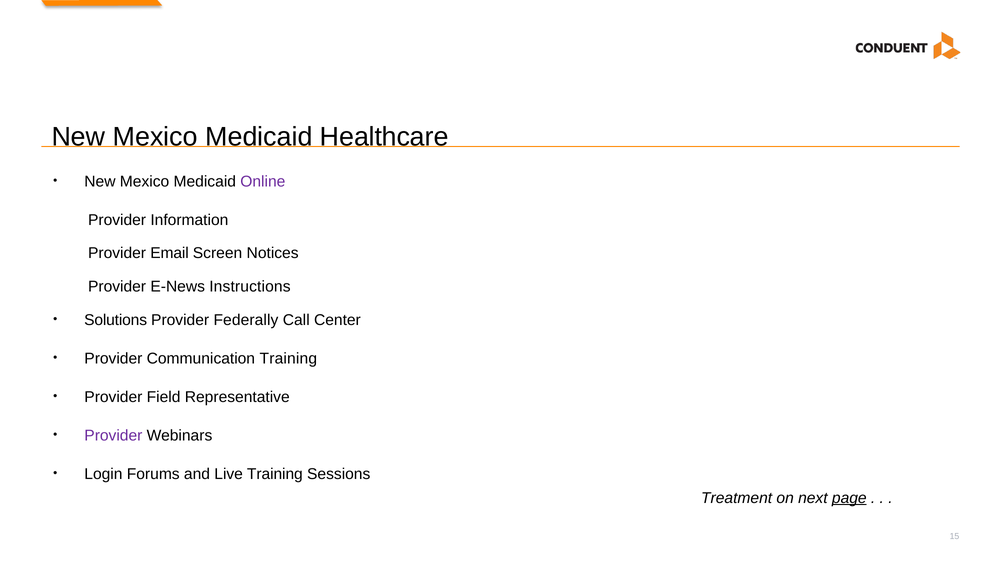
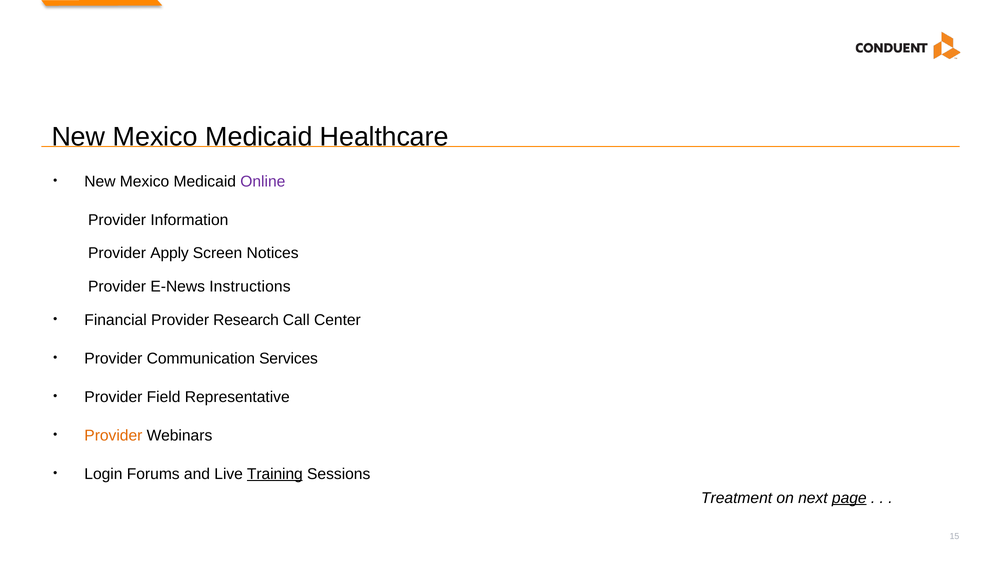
Email: Email -> Apply (170, 253)
Solutions: Solutions -> Financial (116, 320)
Federally: Federally -> Research (246, 320)
Communication Training: Training -> Services (288, 358)
Provider colour: purple -> orange (113, 435)
Training underline: none -> present (275, 474)
